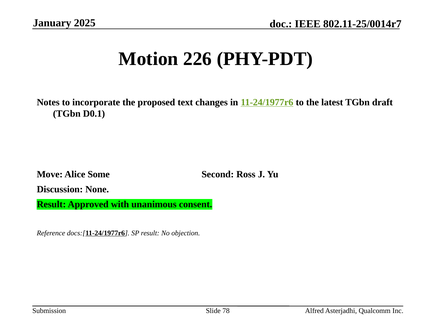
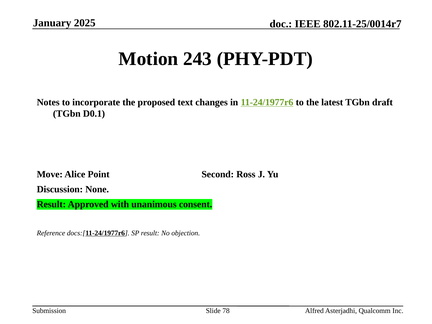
226: 226 -> 243 (198, 59)
Some: Some -> Point (99, 174)
